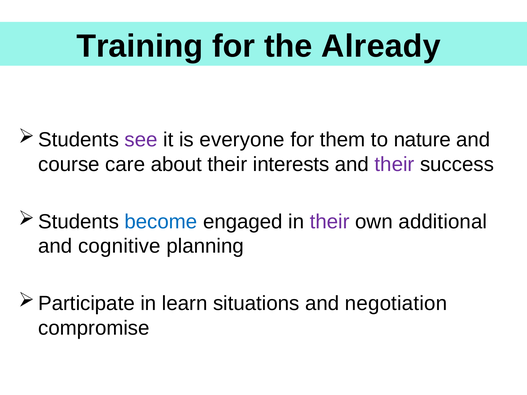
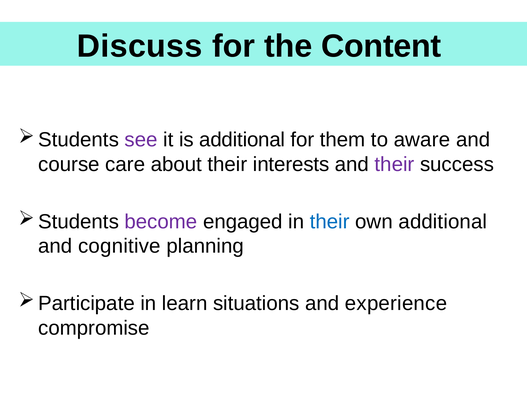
Training: Training -> Discuss (140, 46)
Already: Already -> Content (381, 46)
is everyone: everyone -> additional (242, 140)
nature: nature -> aware (422, 140)
become colour: blue -> purple (161, 222)
their colour: purple -> blue (330, 222)
negotiation: negotiation -> experience (396, 304)
